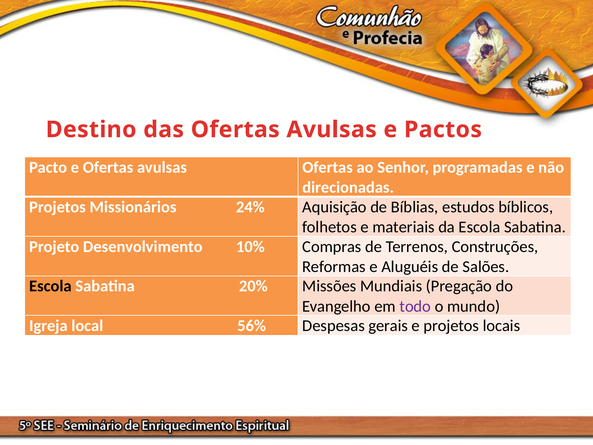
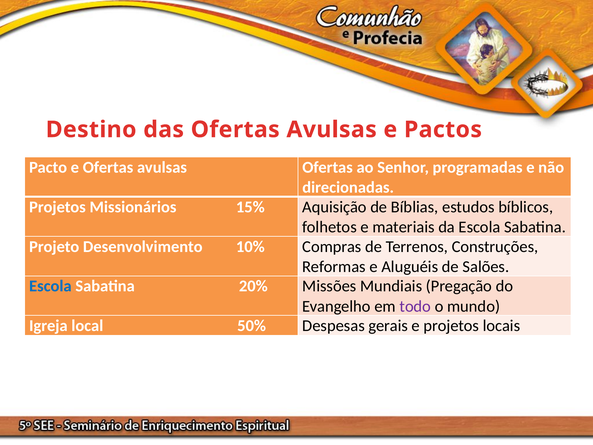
24%: 24% -> 15% (250, 207)
Escola colour: black -> blue (50, 286)
56%: 56% -> 50% (252, 326)
